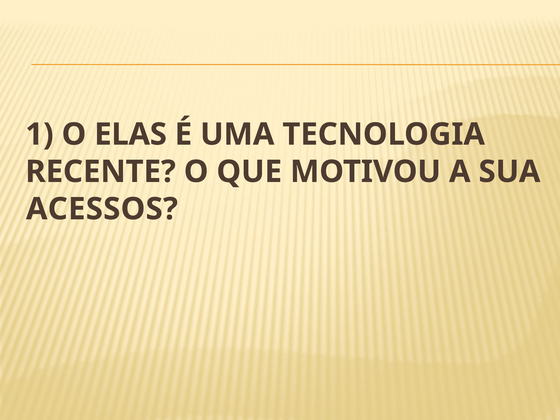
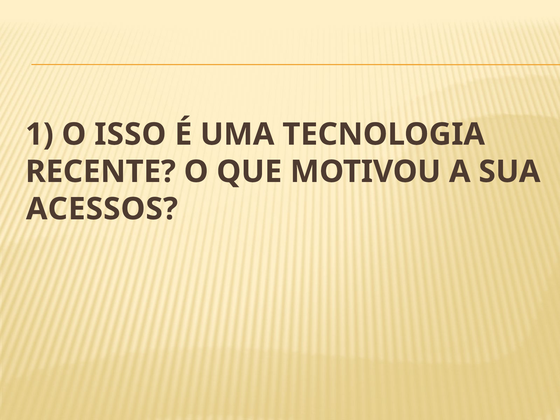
ELAS: ELAS -> ISSO (130, 134)
